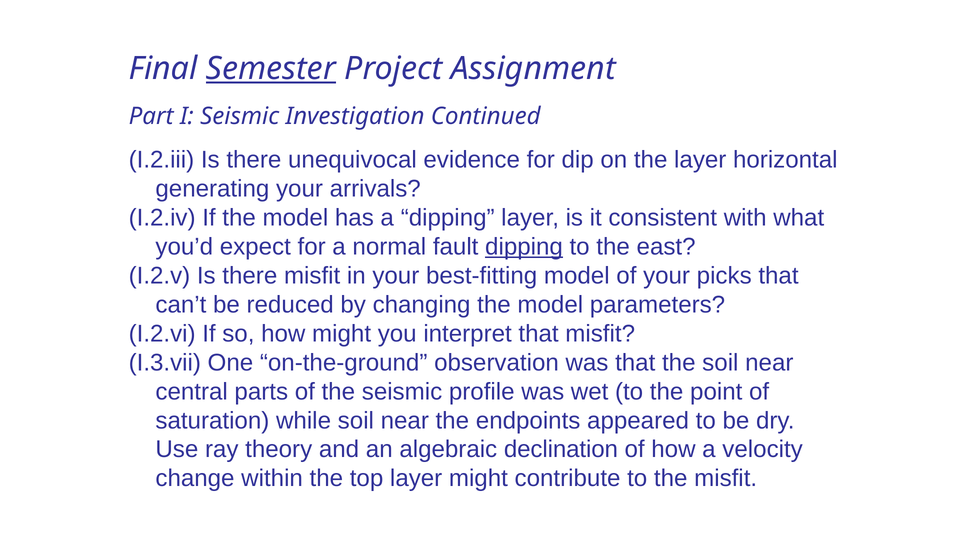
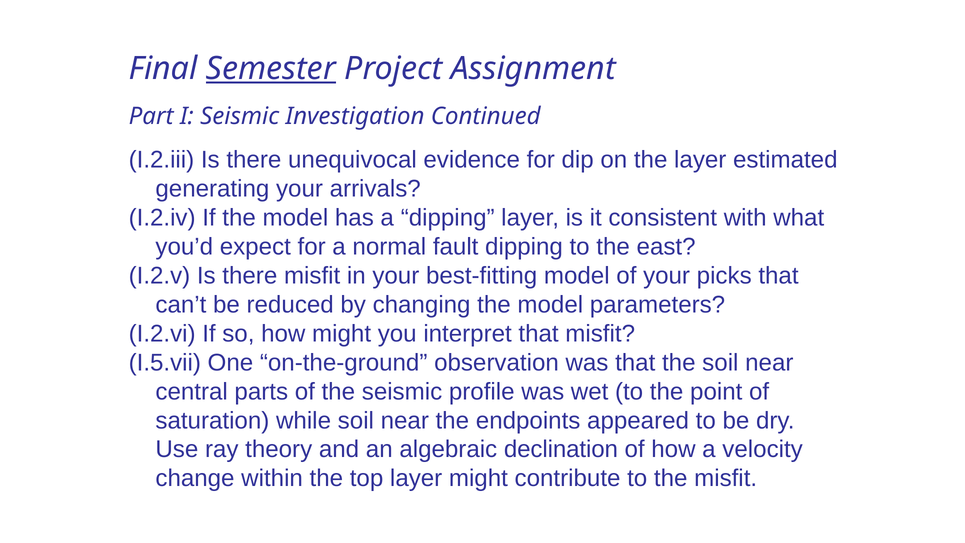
horizontal: horizontal -> estimated (785, 160)
dipping underline: present -> none (524, 247)
I.3.vii: I.3.vii -> I.5.vii (165, 363)
